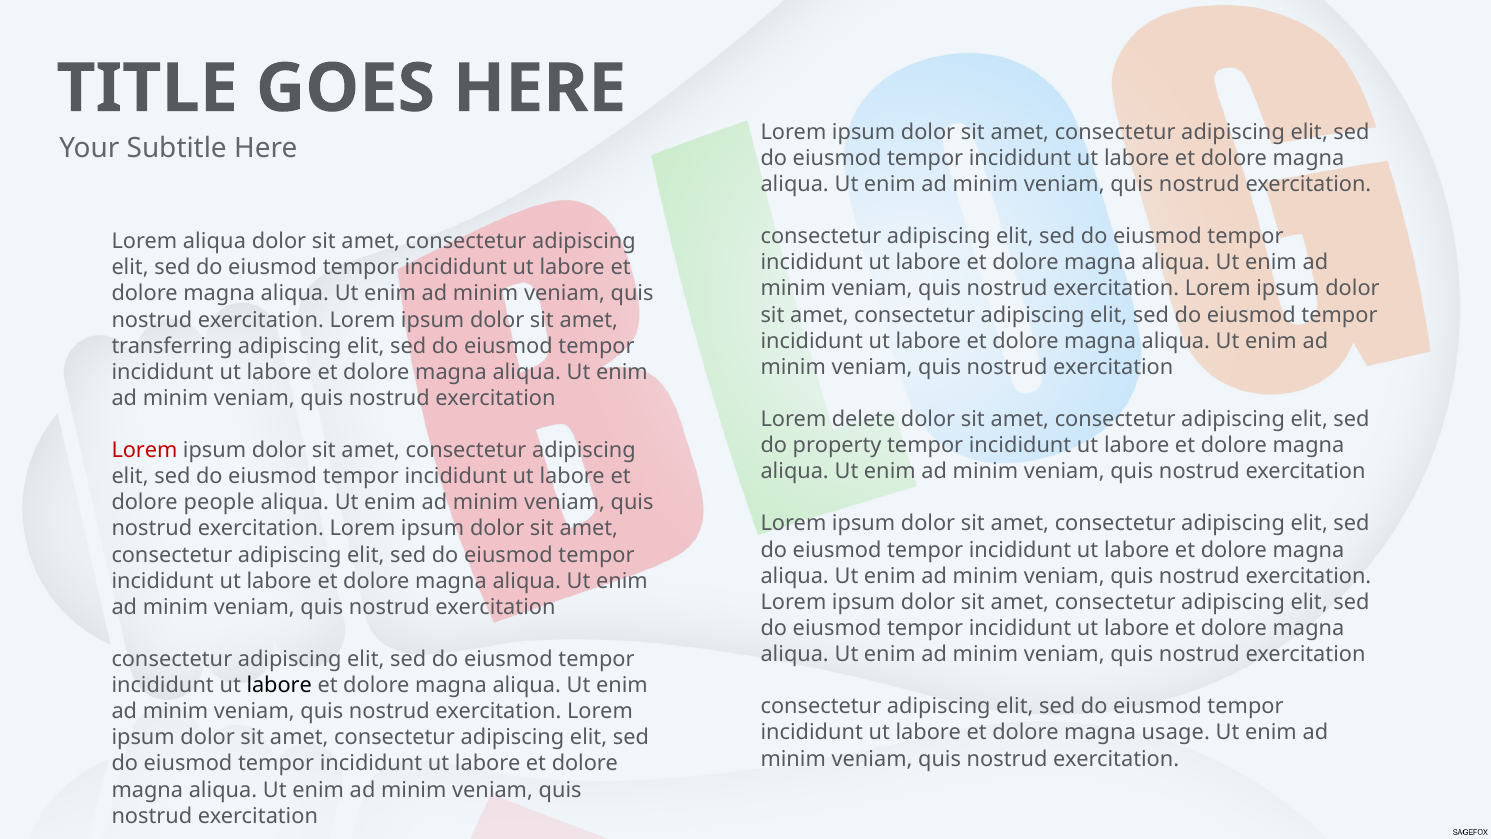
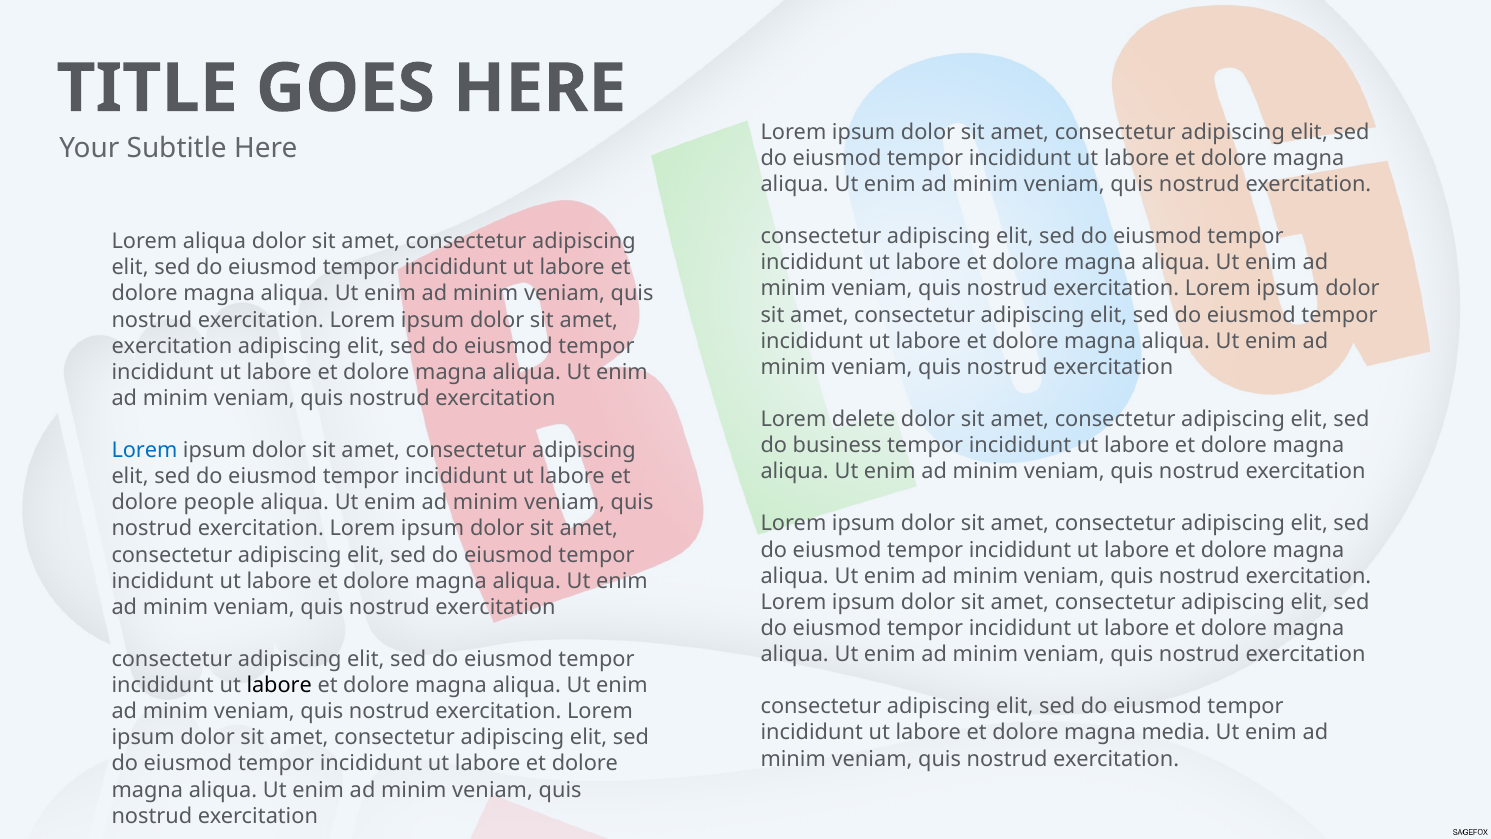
transferring: transferring -> exercitation (172, 346)
property: property -> business (837, 445)
Lorem colour: red -> blue (144, 450)
usage: usage -> media (1176, 732)
